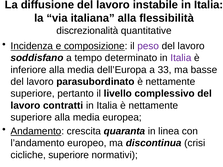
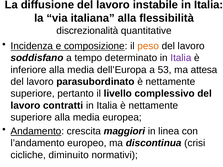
peso colour: purple -> orange (148, 46)
33: 33 -> 53 (165, 70)
basse: basse -> attesa (204, 70)
quaranta: quaranta -> maggiori (124, 131)
cicliche superiore: superiore -> diminuito (69, 155)
